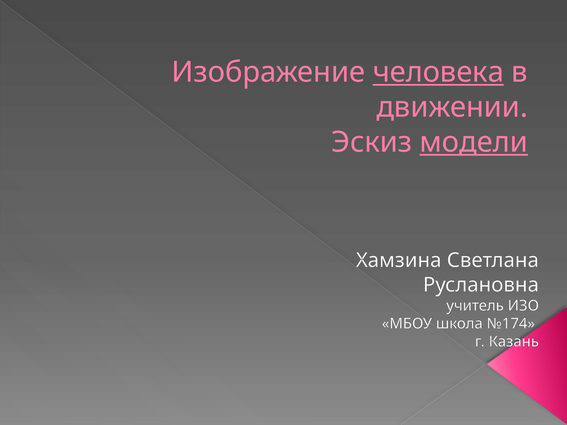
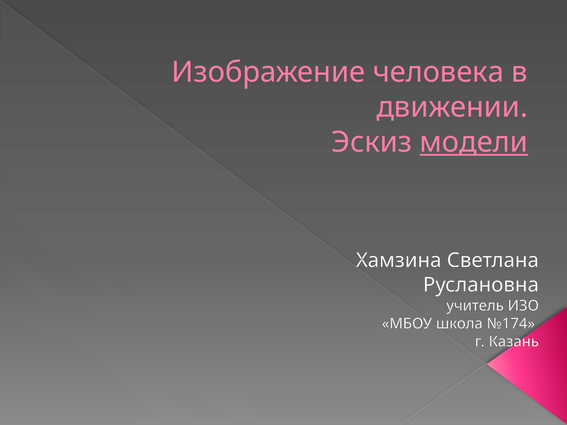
человека underline: present -> none (438, 72)
